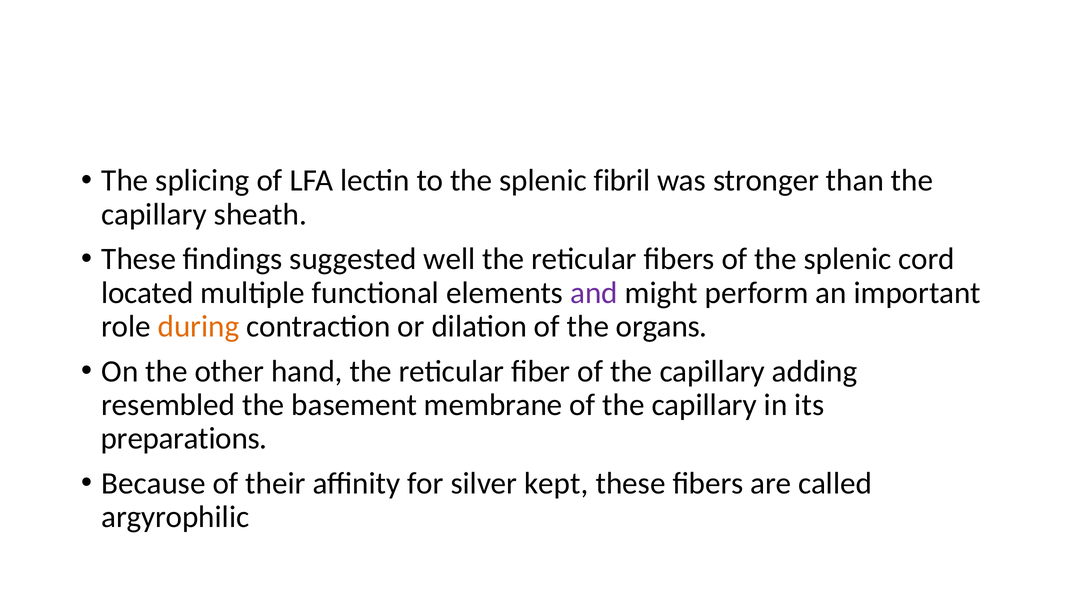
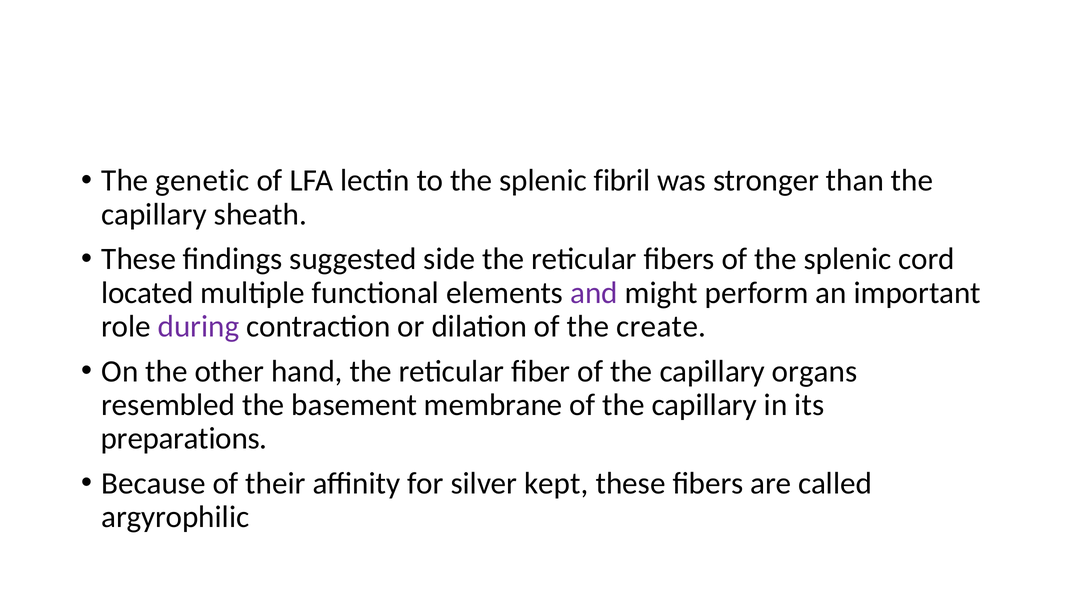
splicing: splicing -> genetic (202, 181)
well: well -> side (449, 259)
during colour: orange -> purple (199, 326)
organs: organs -> create (661, 326)
adding: adding -> organs (815, 371)
